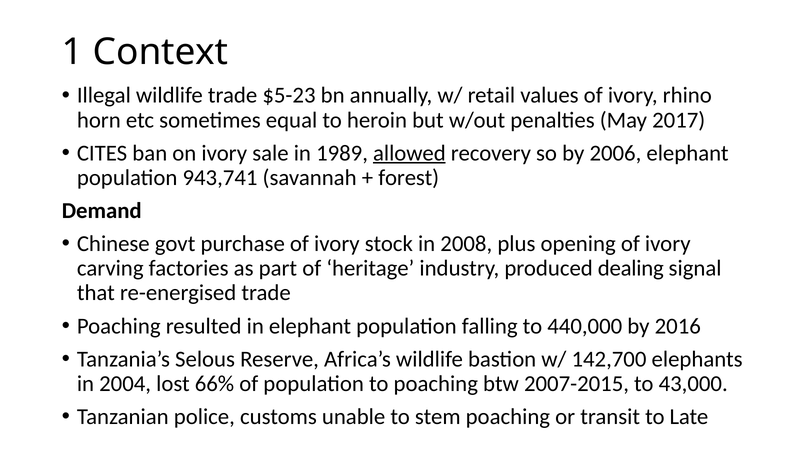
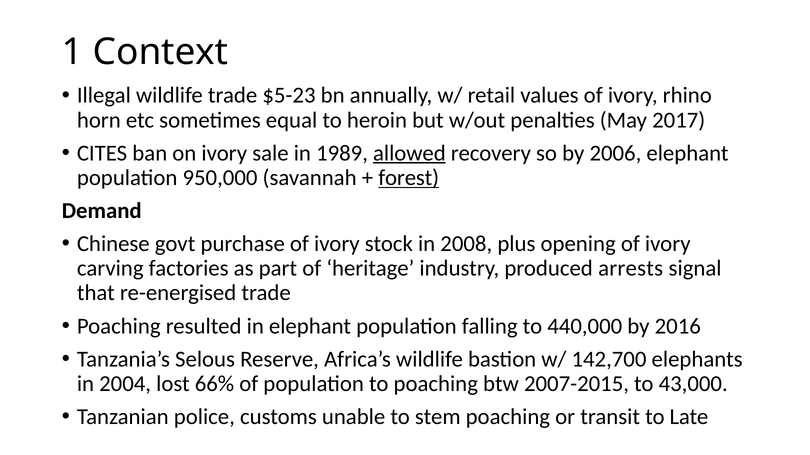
943,741: 943,741 -> 950,000 (220, 178)
forest underline: none -> present (409, 178)
dealing: dealing -> arrests (631, 269)
